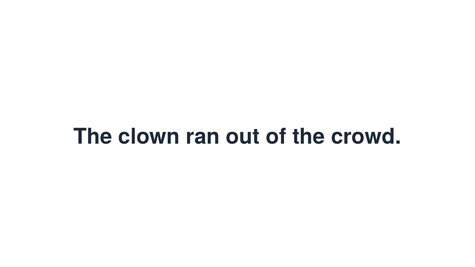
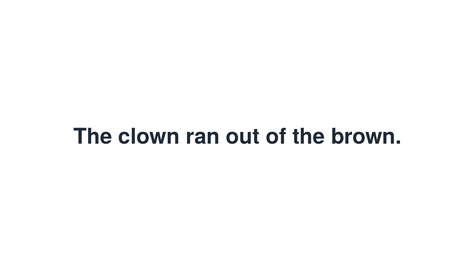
crowd: crowd -> brown (366, 137)
